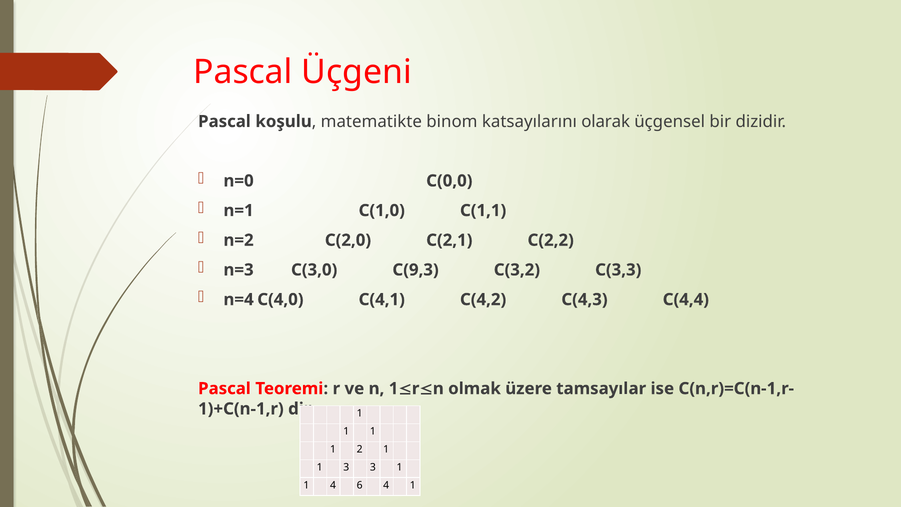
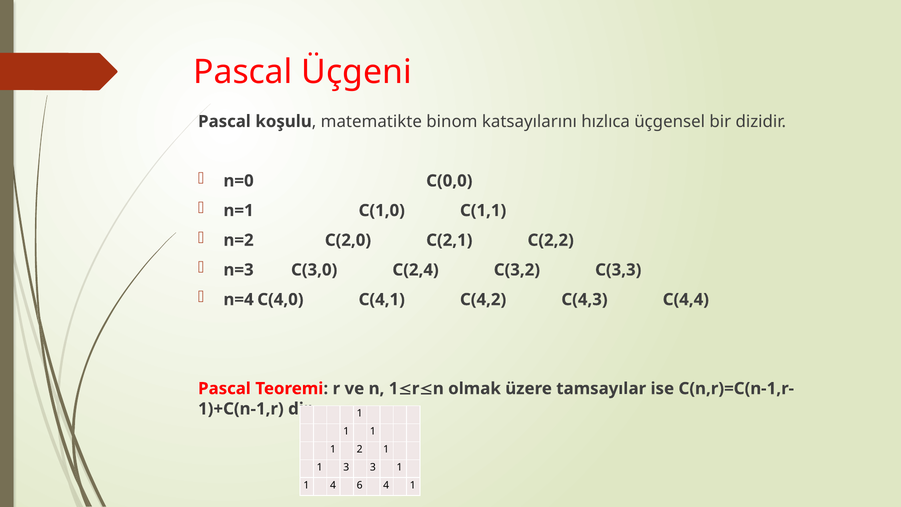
olarak: olarak -> hızlıca (606, 121)
C(9,3: C(9,3 -> C(2,4 (416, 270)
